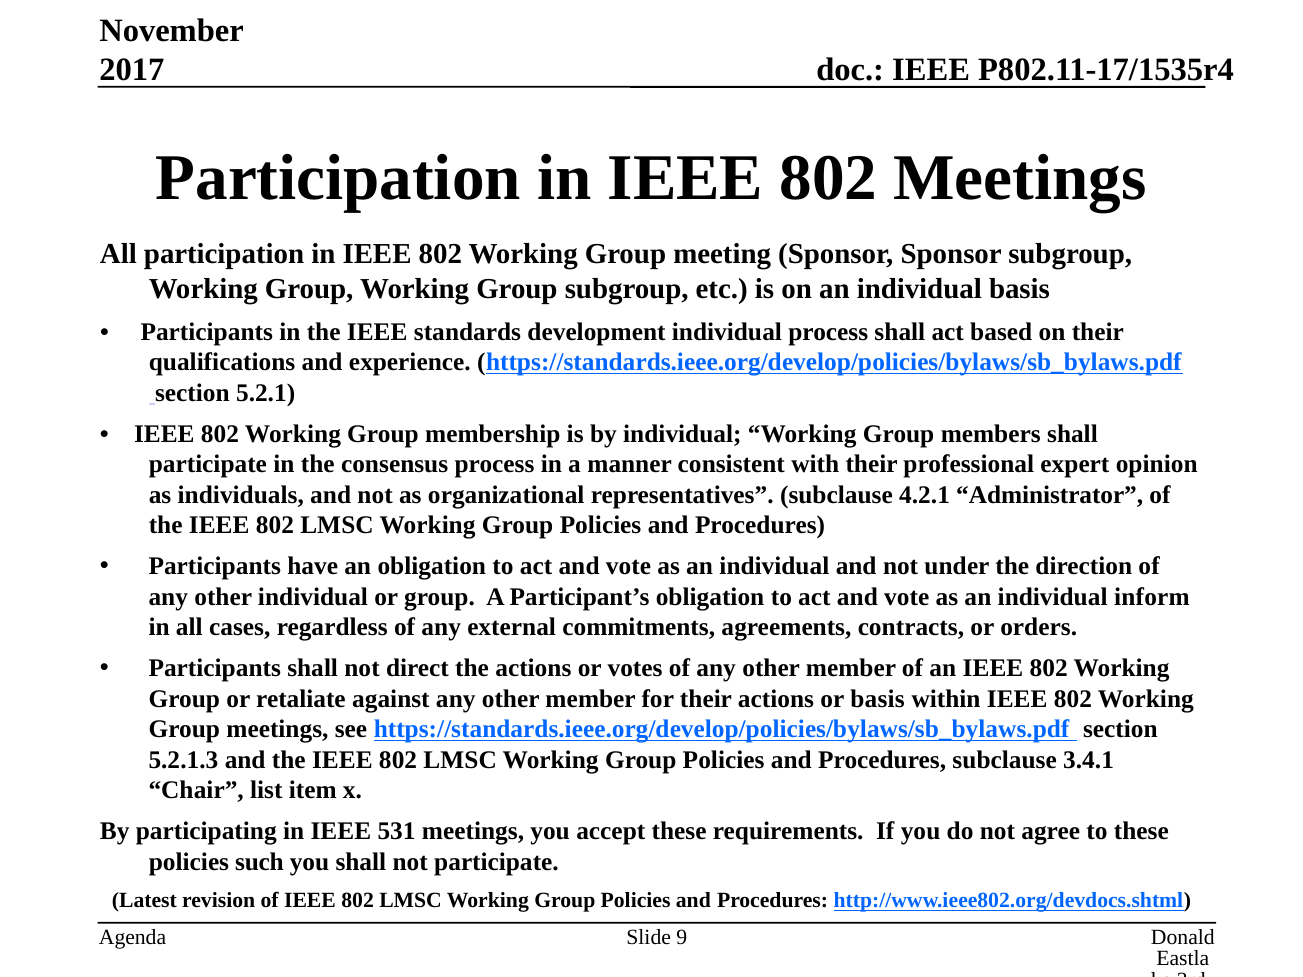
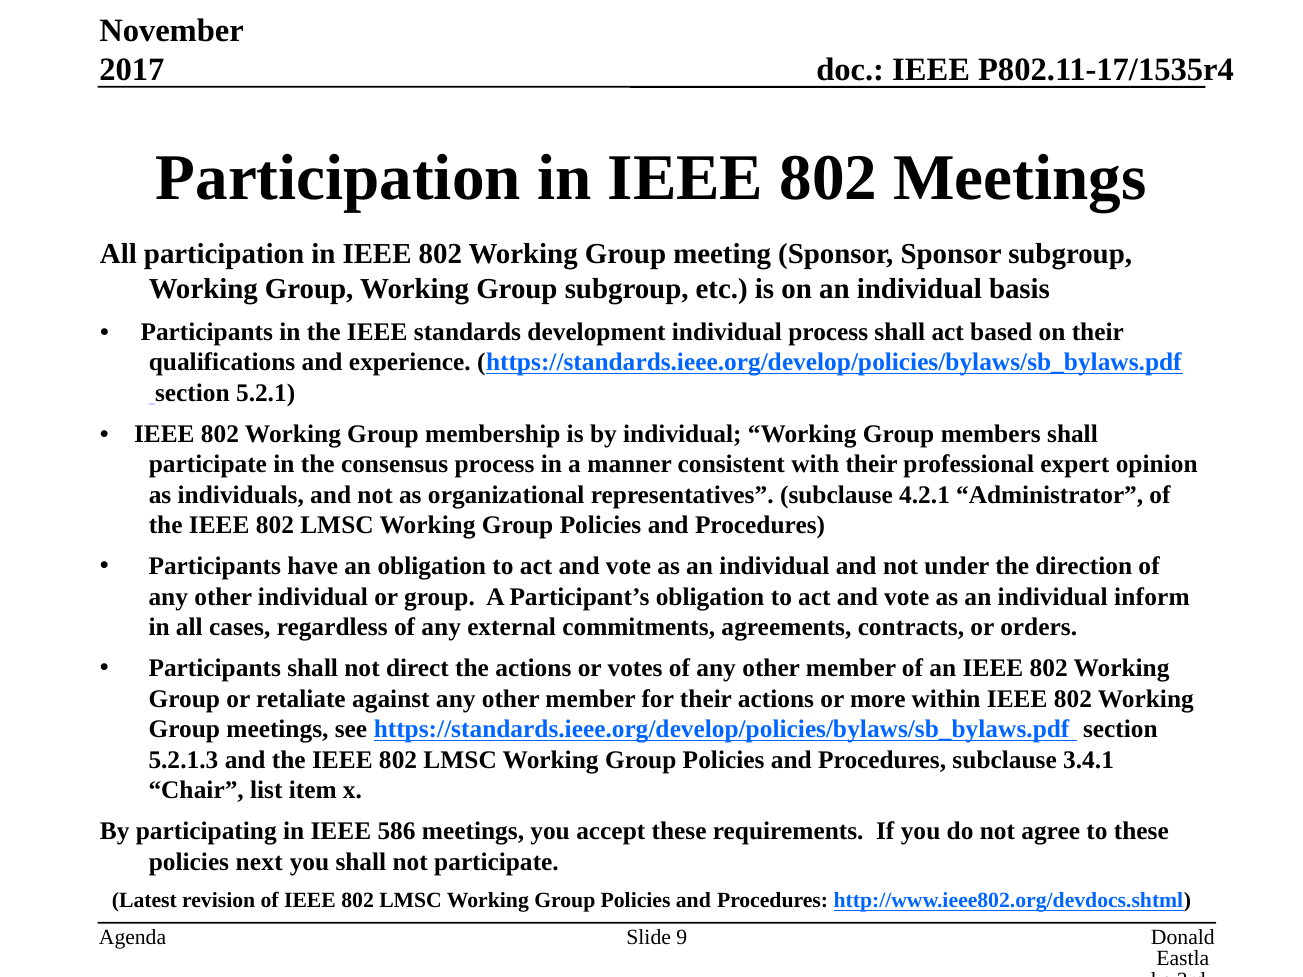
or basis: basis -> more (878, 699)
531: 531 -> 586 (397, 832)
such: such -> next (259, 862)
